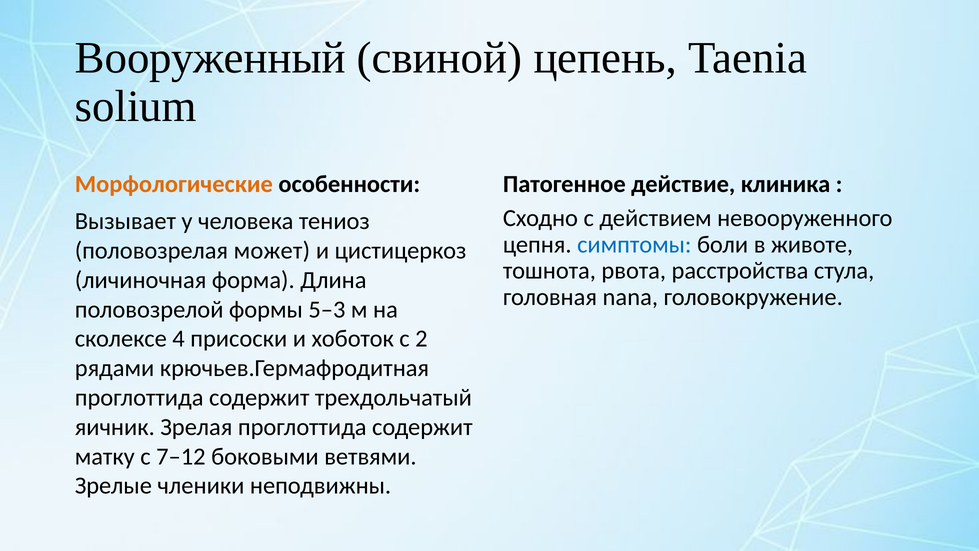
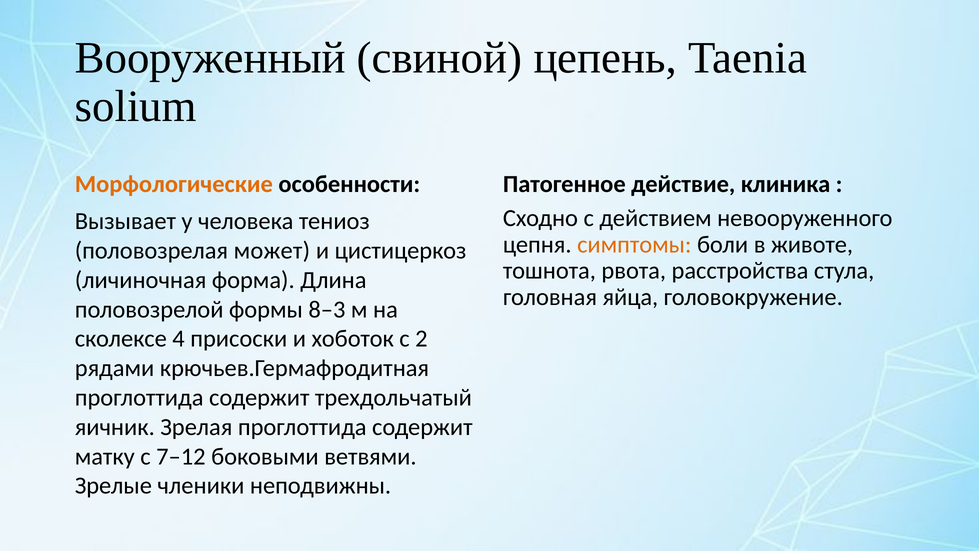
симптомы colour: blue -> orange (634, 244)
nana: nana -> яйца (630, 297)
5–3: 5–3 -> 8–3 (327, 309)
